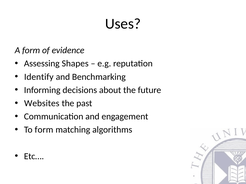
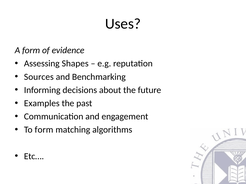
Identify: Identify -> Sources (39, 77)
Websites: Websites -> Examples (42, 104)
